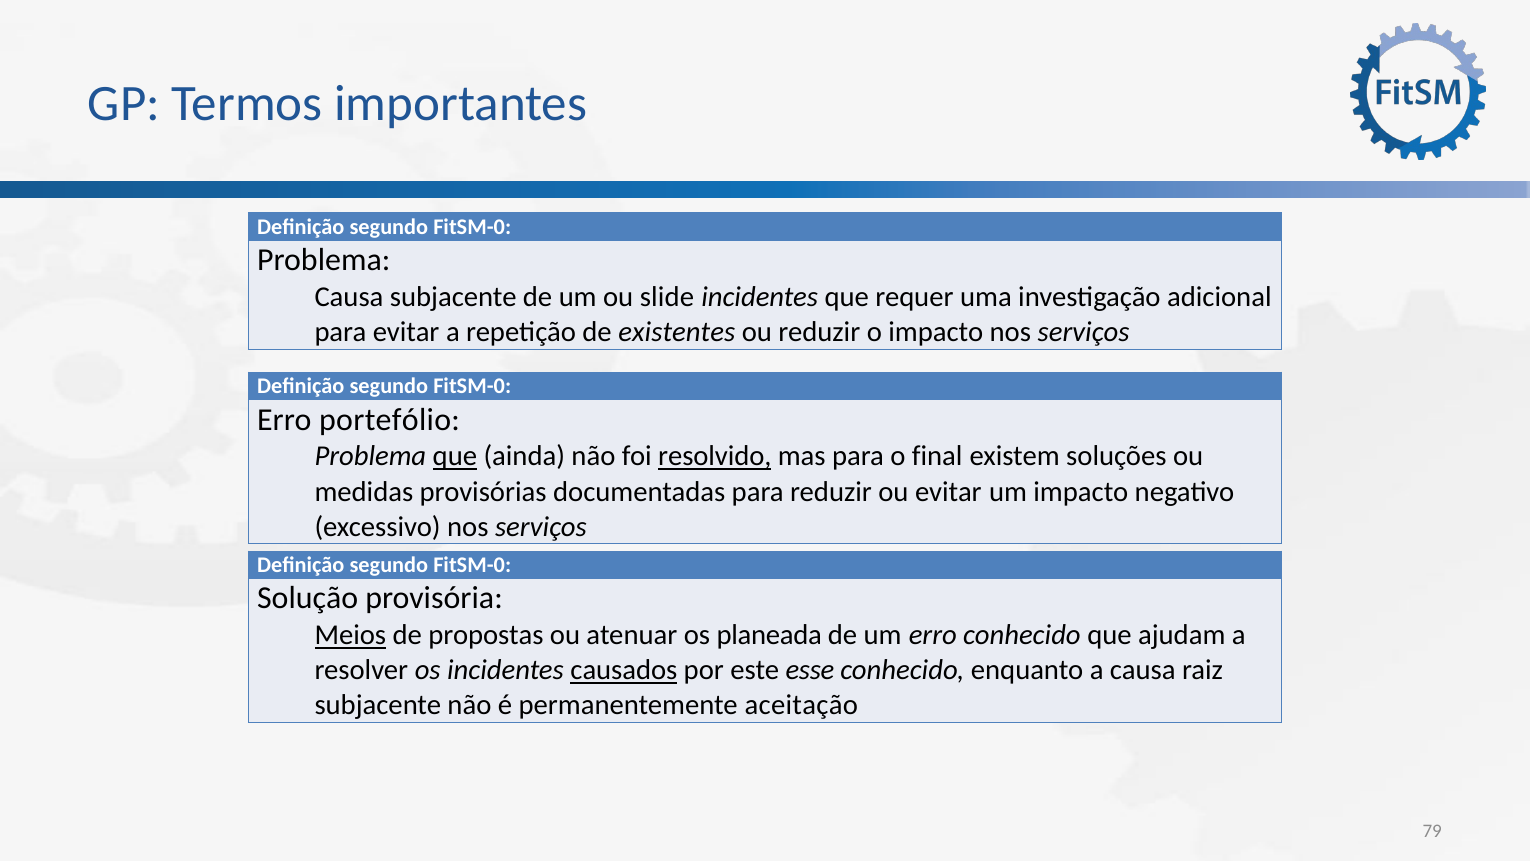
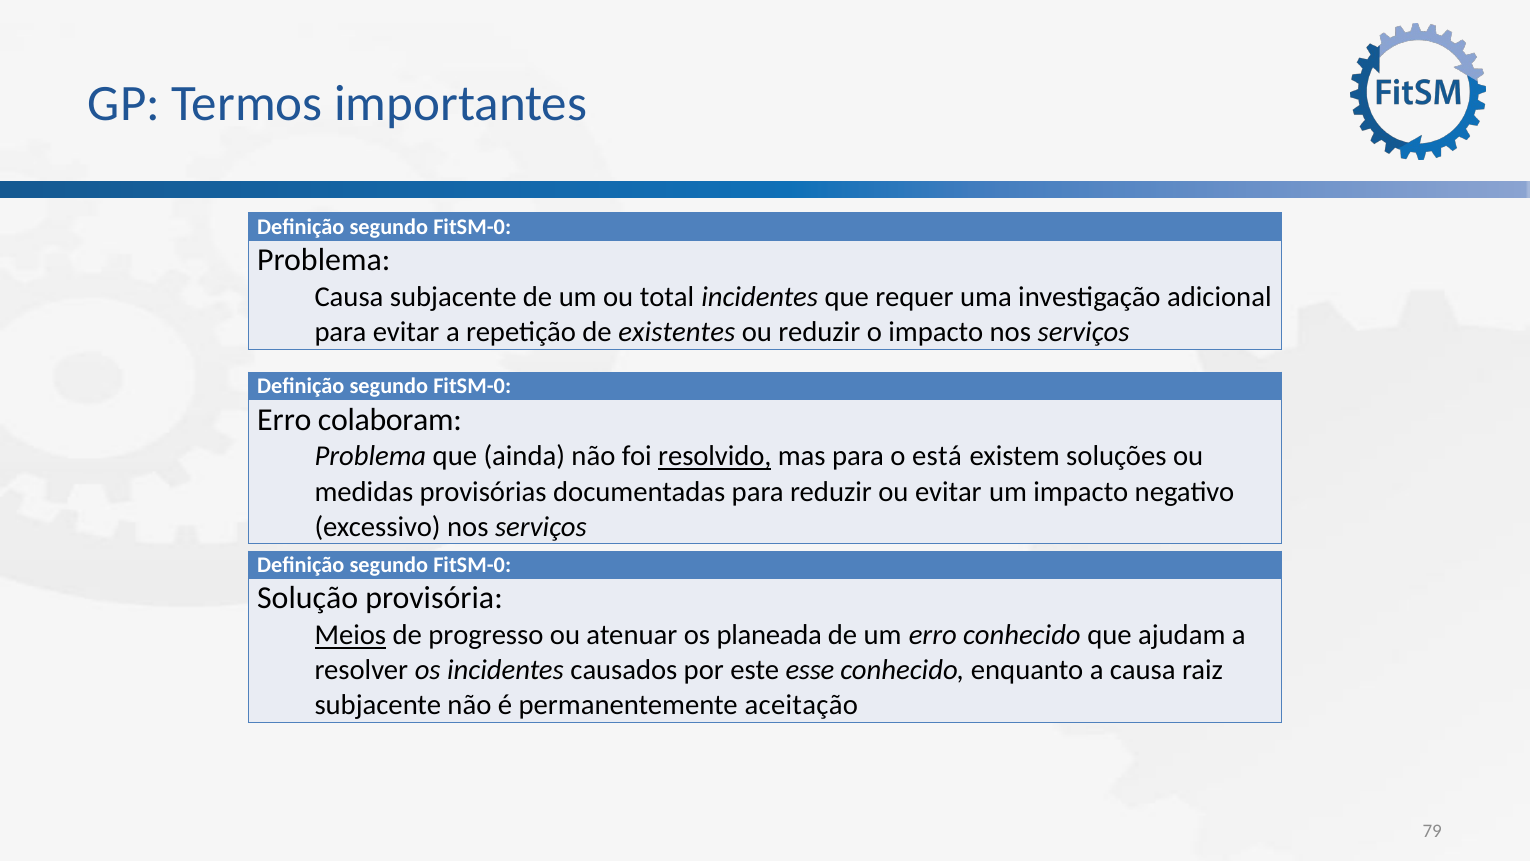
slide: slide -> total (667, 297)
portefólio: portefólio -> colaboram (390, 419)
que underline: present -> none (455, 456)
final: final -> está (937, 456)
propostas: propostas -> progresso (486, 635)
causados underline: present -> none (624, 670)
